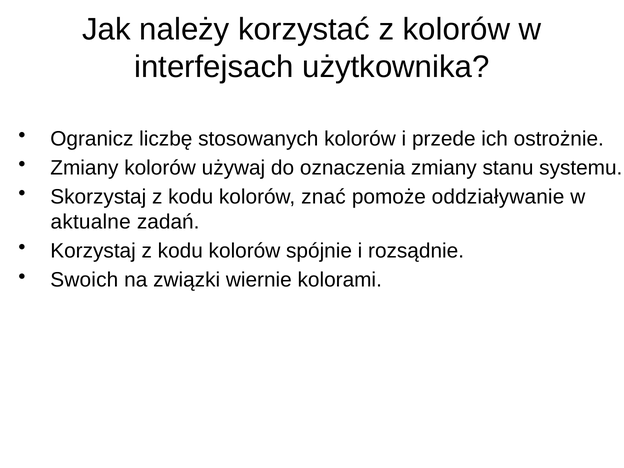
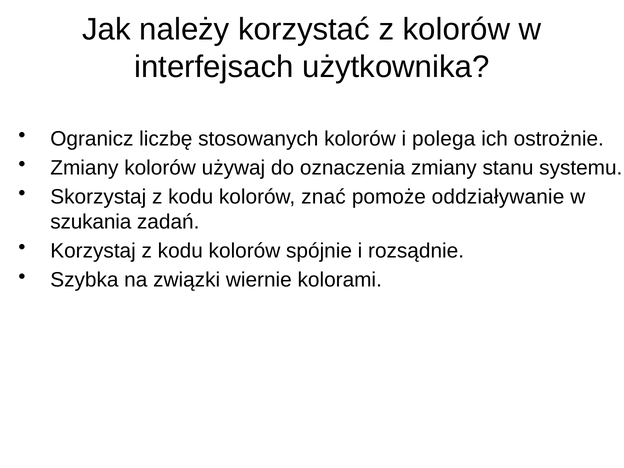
przede: przede -> polega (444, 139)
aktualne: aktualne -> szukania (91, 222)
Swoich: Swoich -> Szybka (84, 280)
